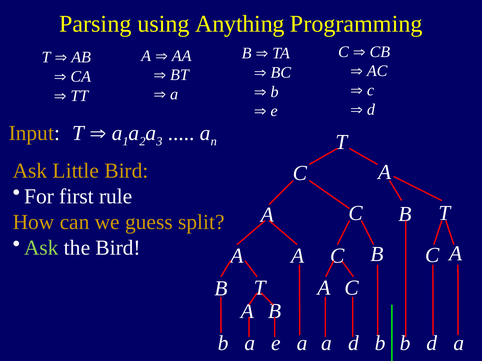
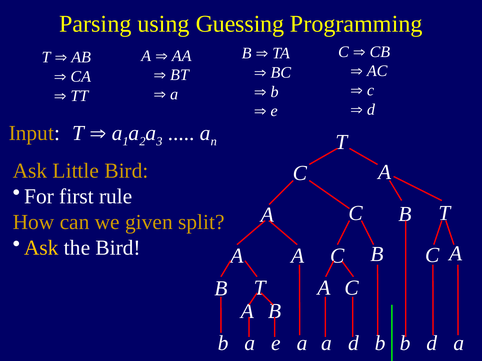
Anything: Anything -> Guessing (240, 24)
guess: guess -> given (149, 222)
Ask colour: light green -> yellow (41, 248)
